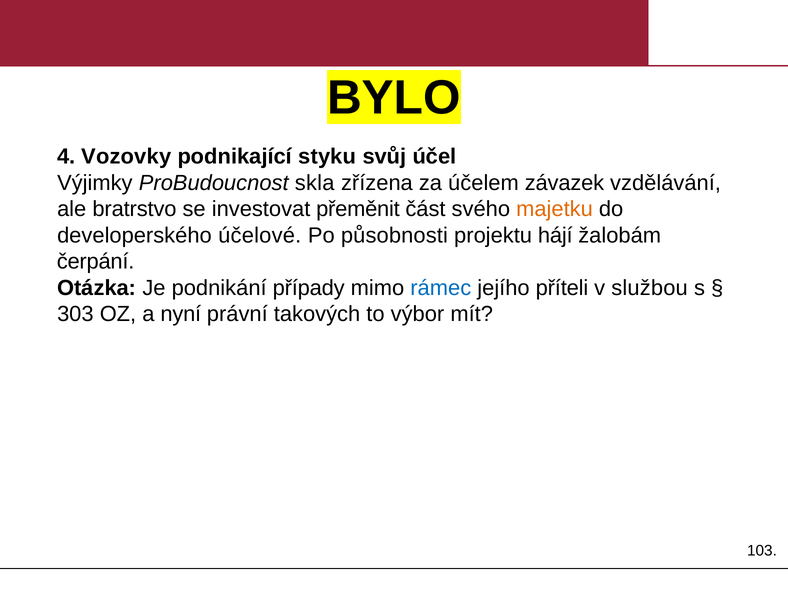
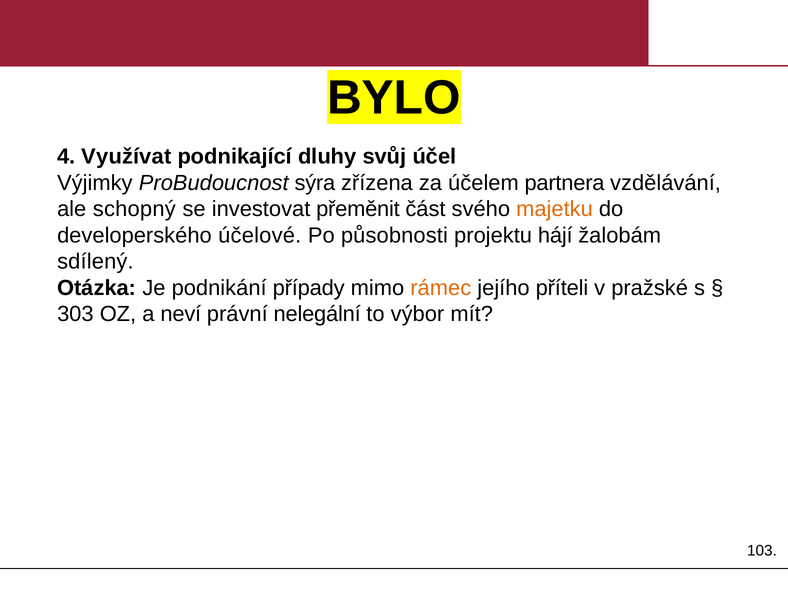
Vozovky: Vozovky -> Využívat (126, 157)
styku: styku -> dluhy (327, 157)
skla: skla -> sýra (315, 183)
závazek: závazek -> partnera (565, 183)
bratrstvo: bratrstvo -> schopný (134, 209)
čerpání: čerpání -> sdílený (95, 262)
rámec colour: blue -> orange (441, 288)
službou: službou -> pražské (650, 288)
nyní: nyní -> neví (181, 314)
takových: takových -> nelegální (317, 314)
